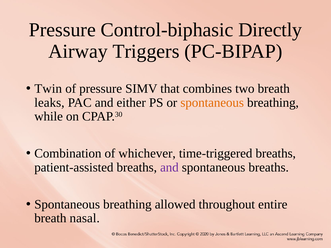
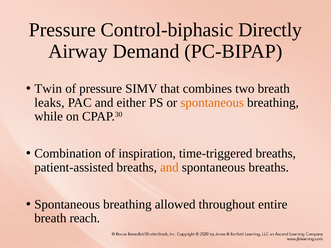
Triggers: Triggers -> Demand (146, 51)
whichever: whichever -> inspiration (147, 154)
and colour: purple -> orange (169, 168)
nasal: nasal -> reach (85, 218)
